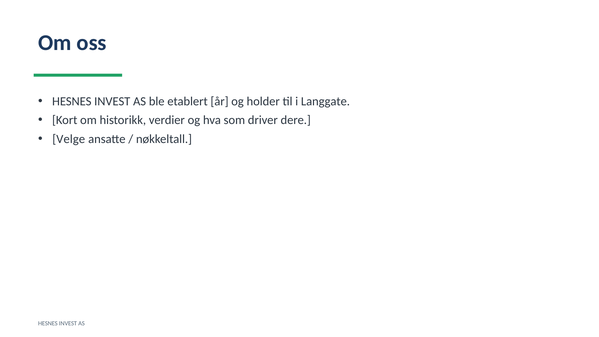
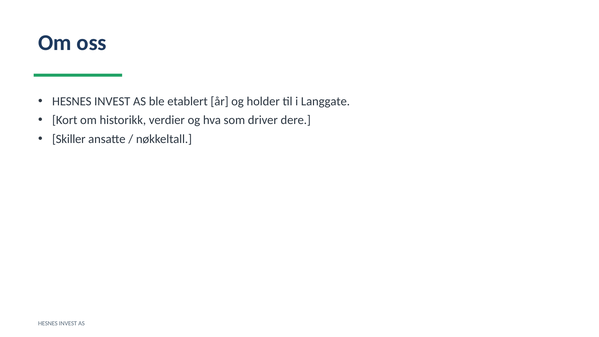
Velge: Velge -> Skiller (69, 139)
